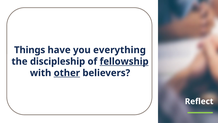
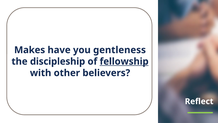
Things: Things -> Makes (30, 50)
everything: everything -> gentleness (120, 50)
other underline: present -> none (67, 73)
